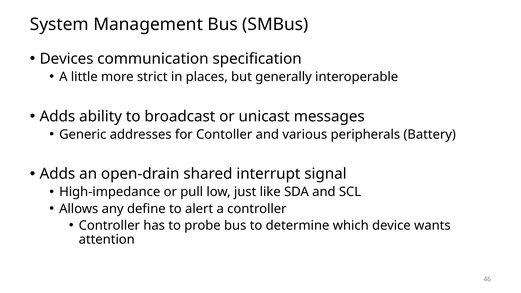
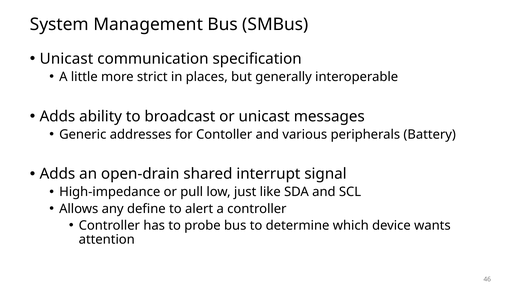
Devices: Devices -> Unicast (66, 59)
